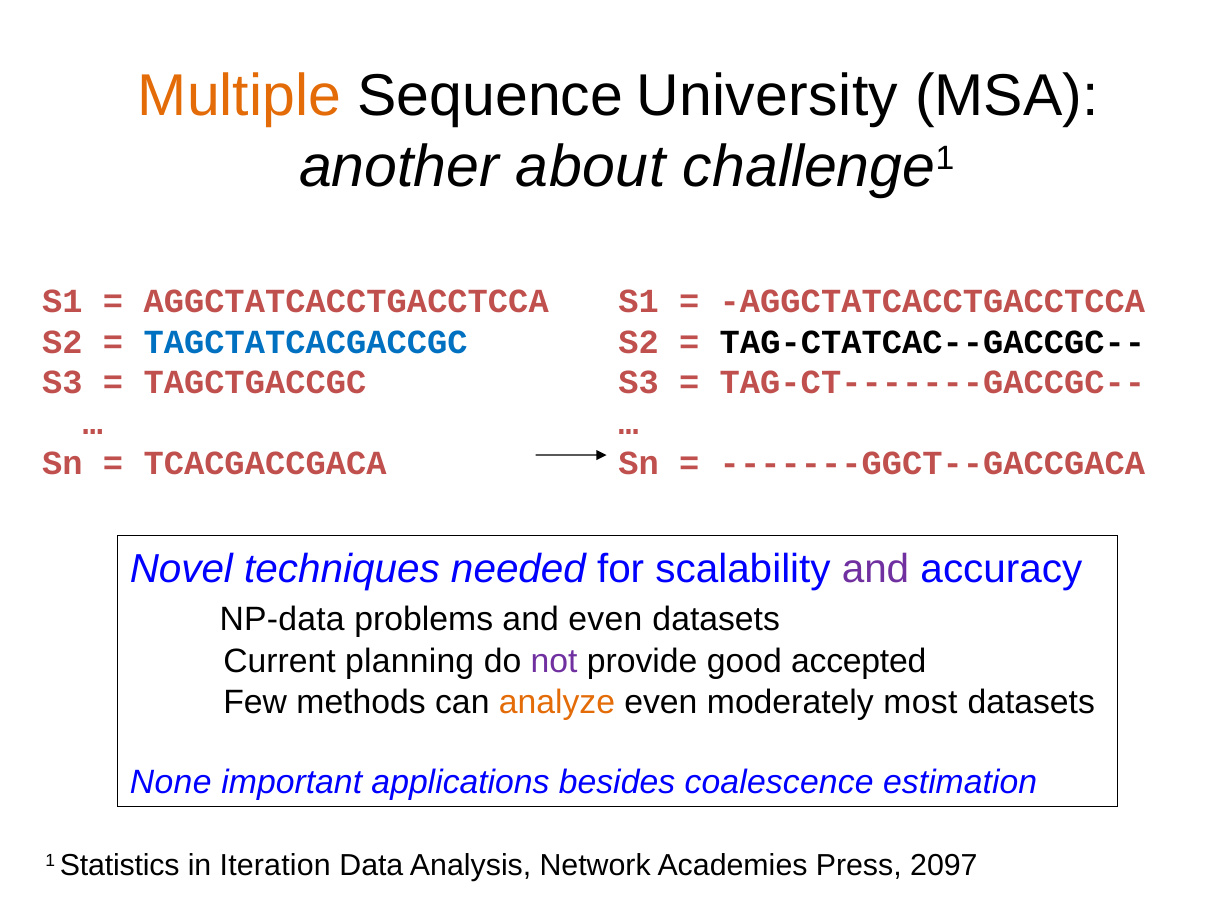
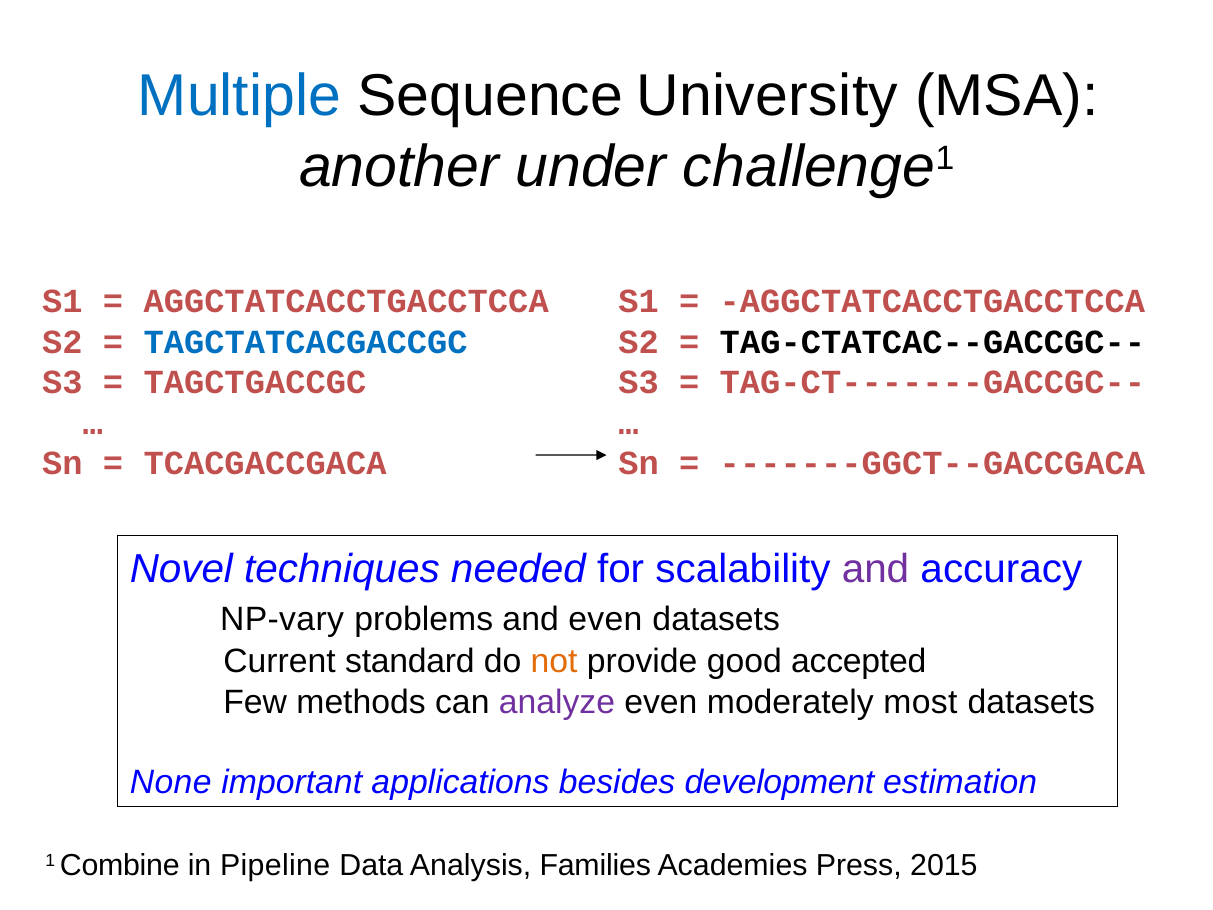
Multiple colour: orange -> blue (239, 96)
about: about -> under (591, 167)
NP-data: NP-data -> NP-vary (282, 619)
planning: planning -> standard (410, 661)
not colour: purple -> orange (554, 661)
analyze colour: orange -> purple (557, 702)
coalescence: coalescence -> development (779, 783)
Statistics: Statistics -> Combine (120, 865)
Iteration: Iteration -> Pipeline (275, 865)
Network: Network -> Families (595, 865)
2097: 2097 -> 2015 (944, 865)
